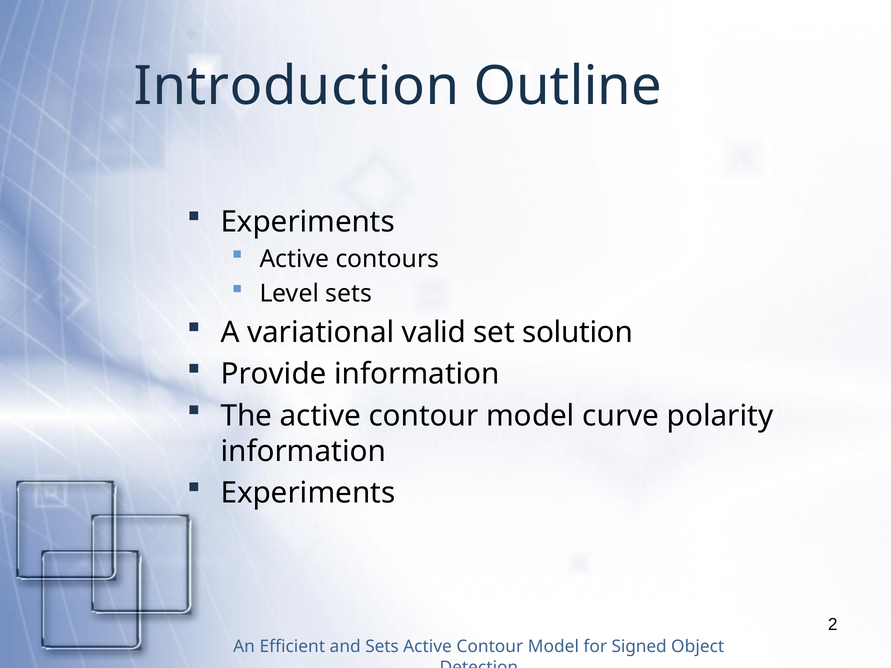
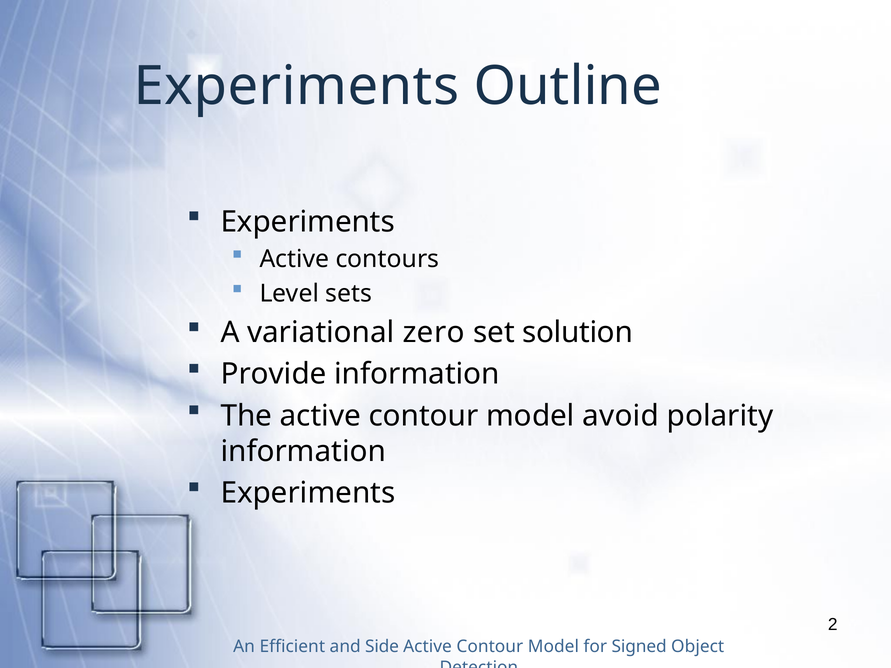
Introduction: Introduction -> Experiments (296, 86)
valid: valid -> zero (434, 333)
curve: curve -> avoid (621, 416)
and Sets: Sets -> Side (382, 647)
